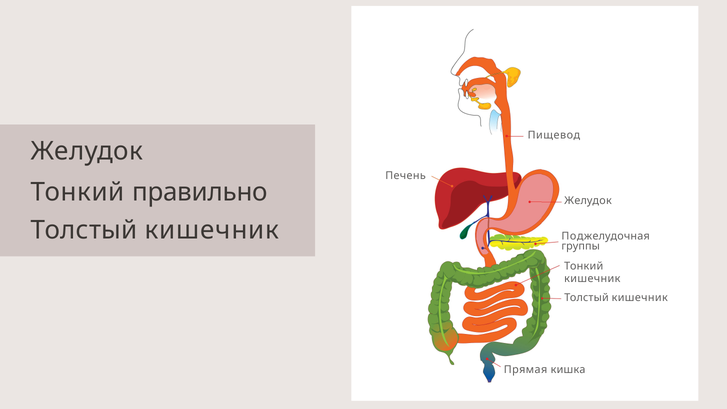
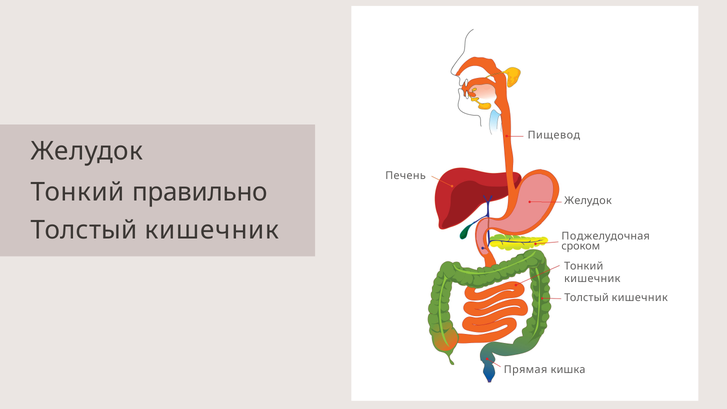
группы: группы -> сроком (581, 246)
